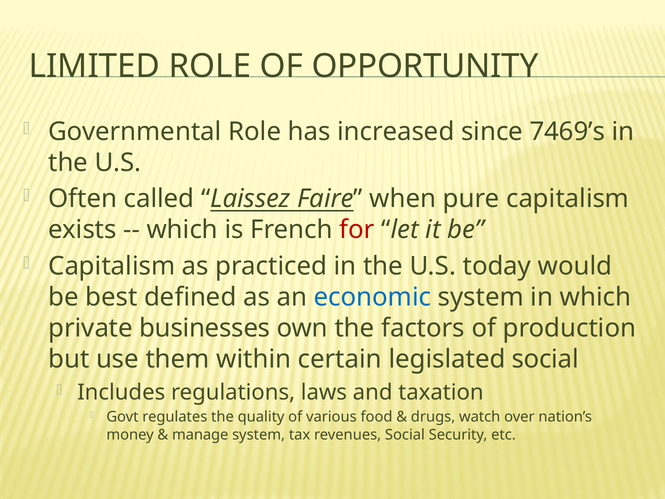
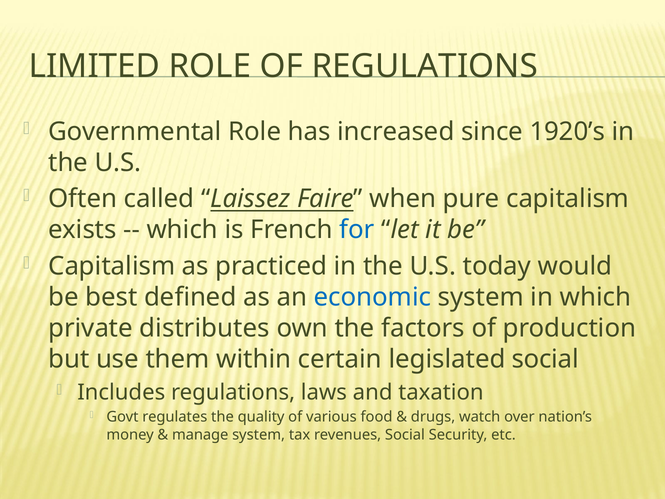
OF OPPORTUNITY: OPPORTUNITY -> REGULATIONS (425, 66)
7469’s: 7469’s -> 1920’s (567, 131)
for colour: red -> blue (357, 230)
businesses: businesses -> distributes (205, 328)
